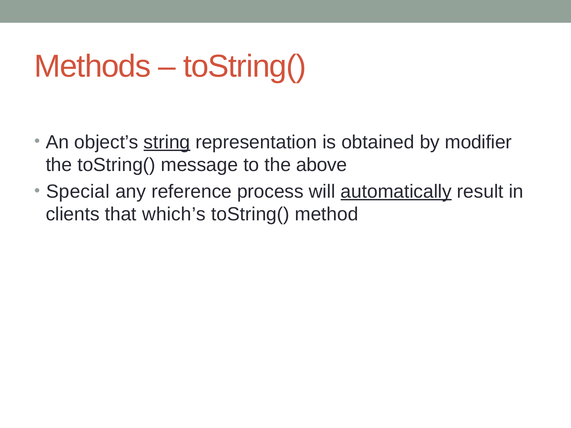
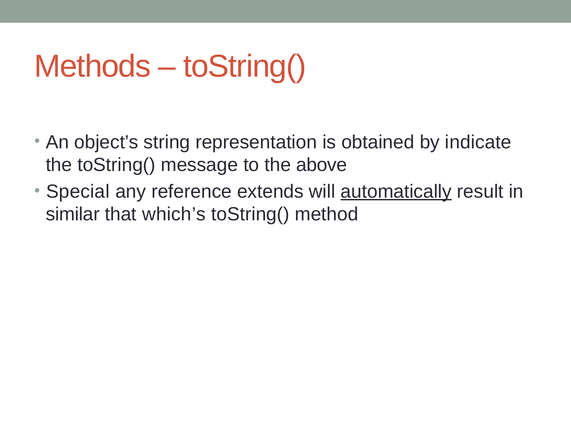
string underline: present -> none (167, 142)
modifier: modifier -> indicate (478, 142)
process: process -> extends (270, 192)
clients: clients -> similar (73, 214)
